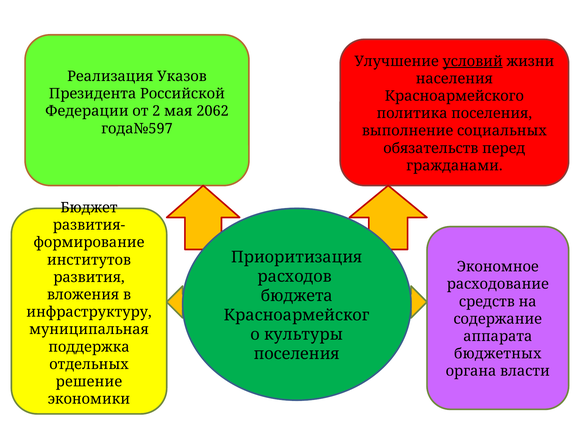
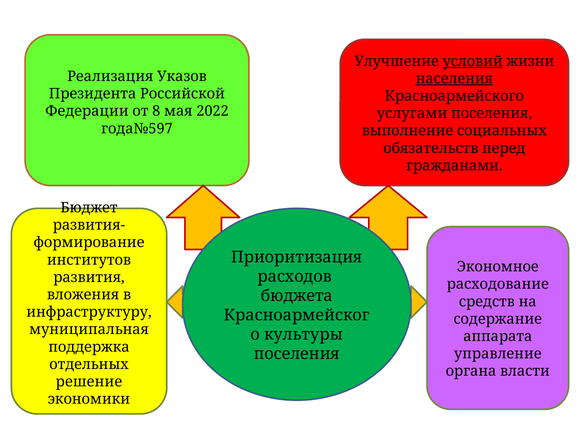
населения underline: none -> present (454, 79)
2: 2 -> 8 (156, 111)
2062: 2062 -> 2022 (213, 111)
политика: политика -> услугами (412, 113)
бюджетных: бюджетных -> управление (498, 354)
